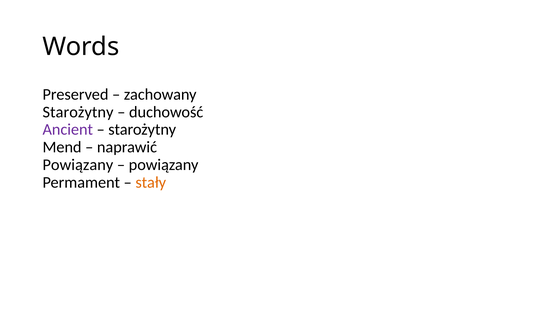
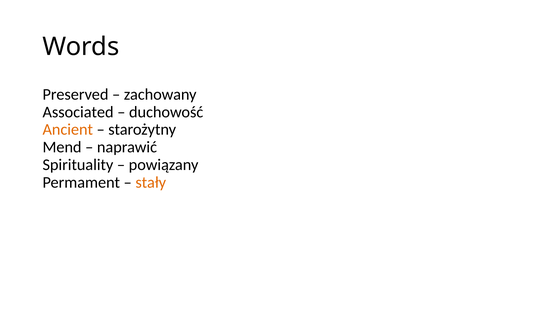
Starożytny: Starożytny -> Associated (78, 112)
Ancient colour: purple -> orange (68, 130)
Powiązany: Powiązany -> Spirituality (78, 165)
